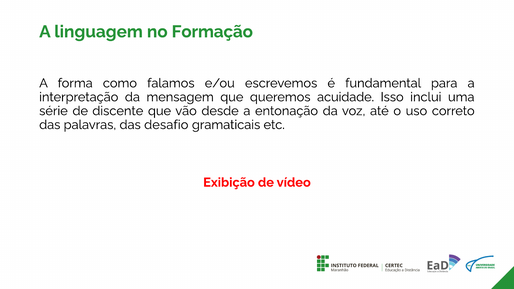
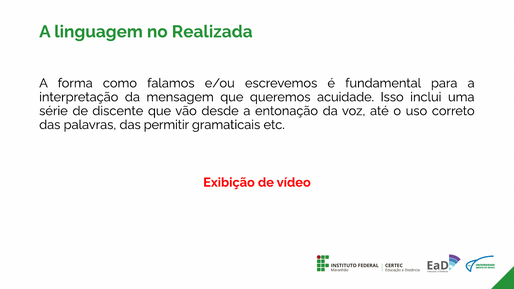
Formação: Formação -> Realizada (212, 32)
desafio: desafio -> permitir (166, 125)
